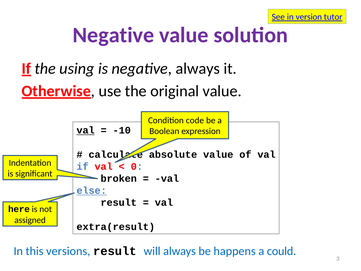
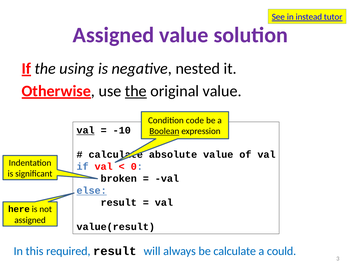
version: version -> instead (309, 17)
Negative: Negative -> Assigned (113, 35)
negative always: always -> nested (198, 69)
the underline: none -> present (136, 91)
Boolean underline: none -> present (164, 131)
extra(result: extra(result -> value(result (116, 227)
versions: versions -> required (68, 251)
be happens: happens -> calculate (235, 251)
